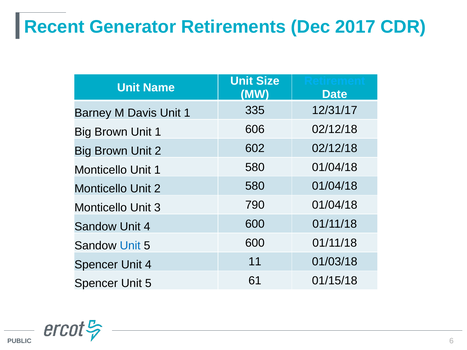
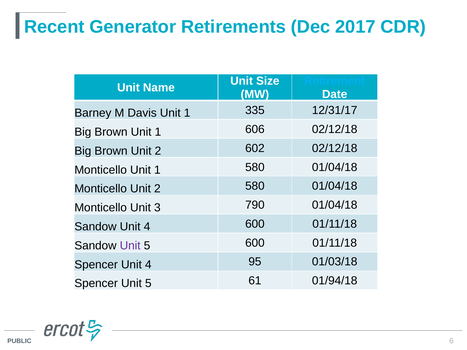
Unit colour: blue -> purple (130, 246)
11: 11 -> 95 (255, 262)
01/15/18: 01/15/18 -> 01/94/18 (335, 281)
